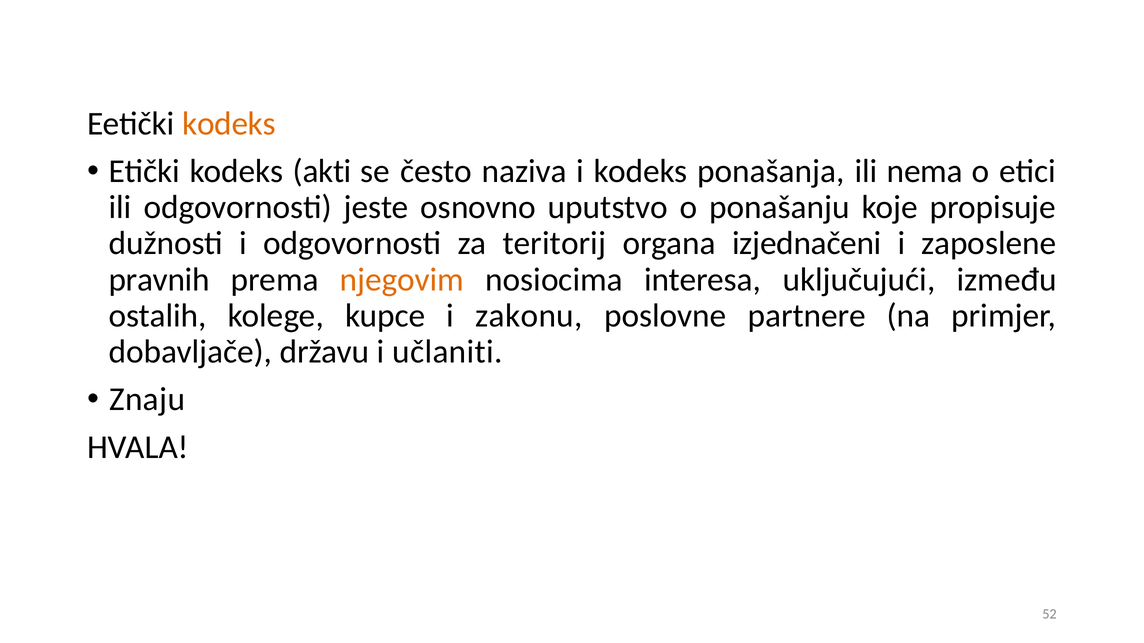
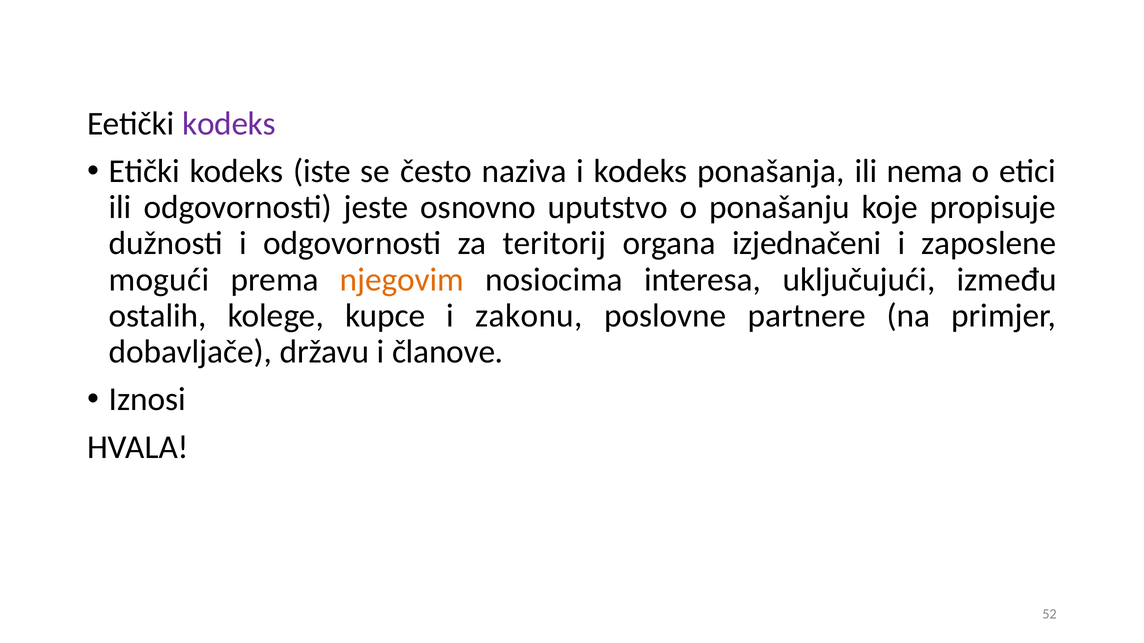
kodeks colour: orange -> purple (229, 124)
akti: akti -> iste (322, 172)
pravnih: pravnih -> mogući (159, 280)
učlaniti: učlaniti -> članove (448, 352)
Znaju: Znaju -> Iznosi (147, 400)
